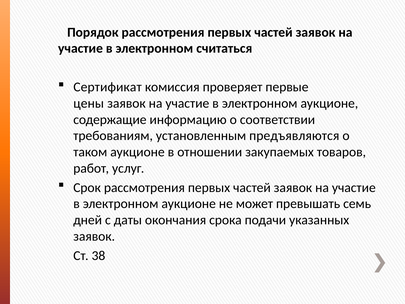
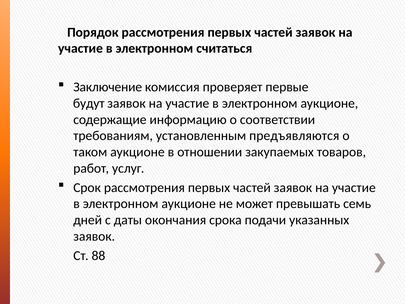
Сертификат: Сертификат -> Заключение (108, 87)
цены: цены -> будут (89, 103)
38: 38 -> 88 (98, 255)
